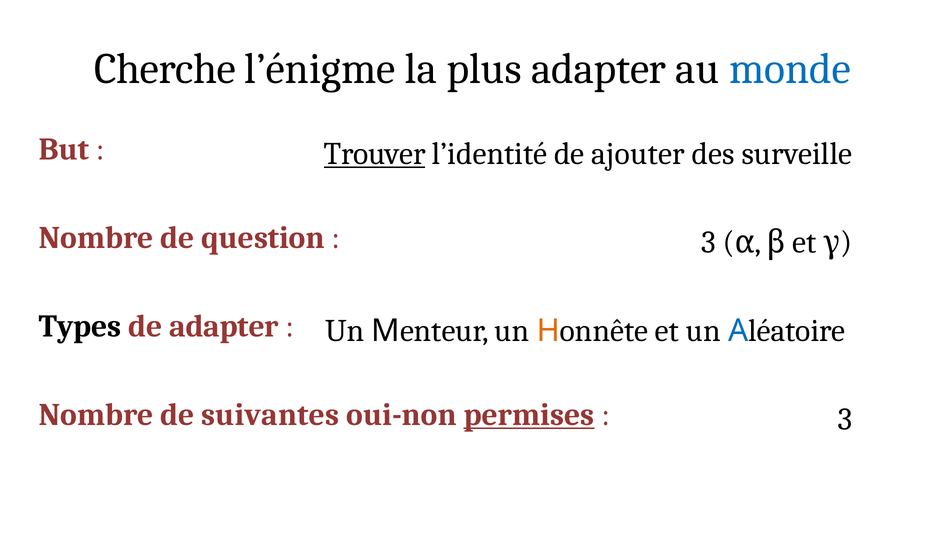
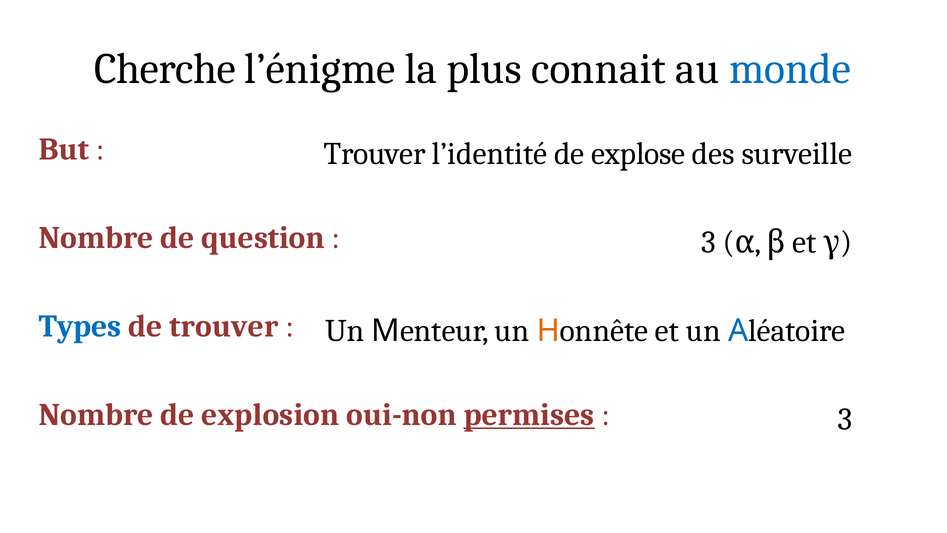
plus adapter: adapter -> connait (598, 69)
Trouver underline: present -> none (375, 154)
ajouter: ajouter -> explose (638, 154)
Types colour: black -> blue (80, 326)
de adapter: adapter -> trouver (224, 326)
suivantes: suivantes -> explosion (270, 414)
